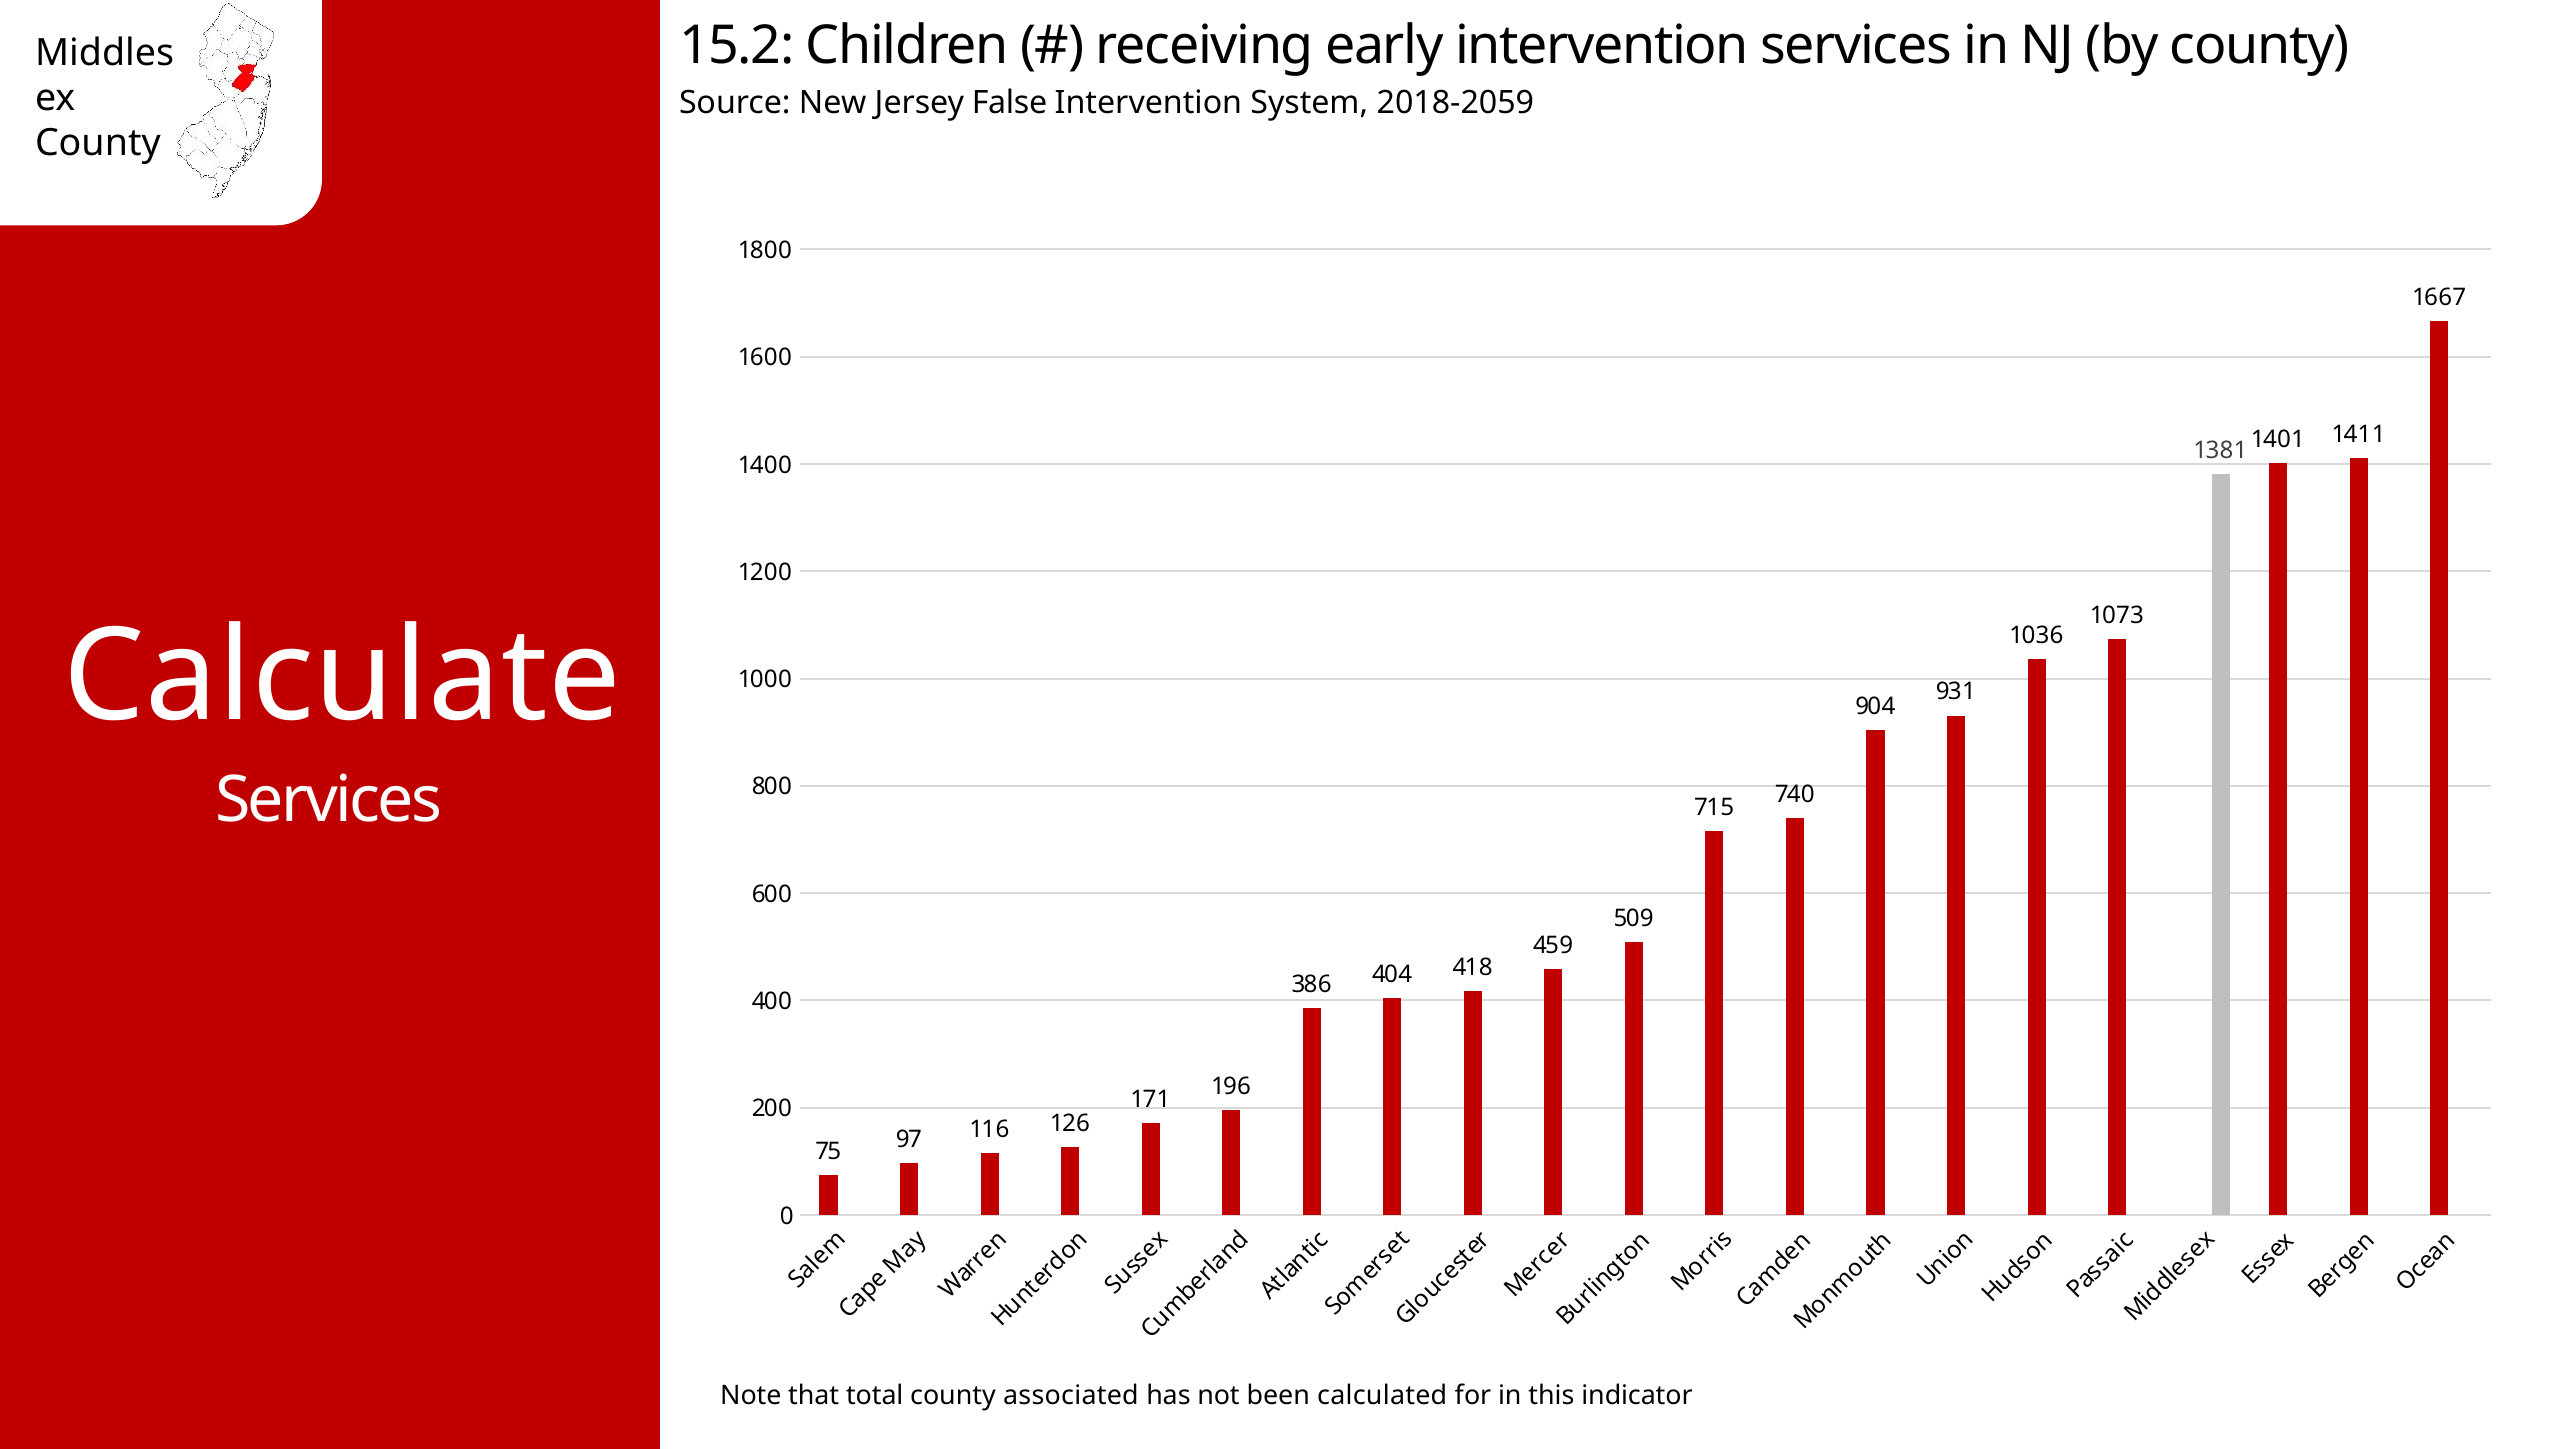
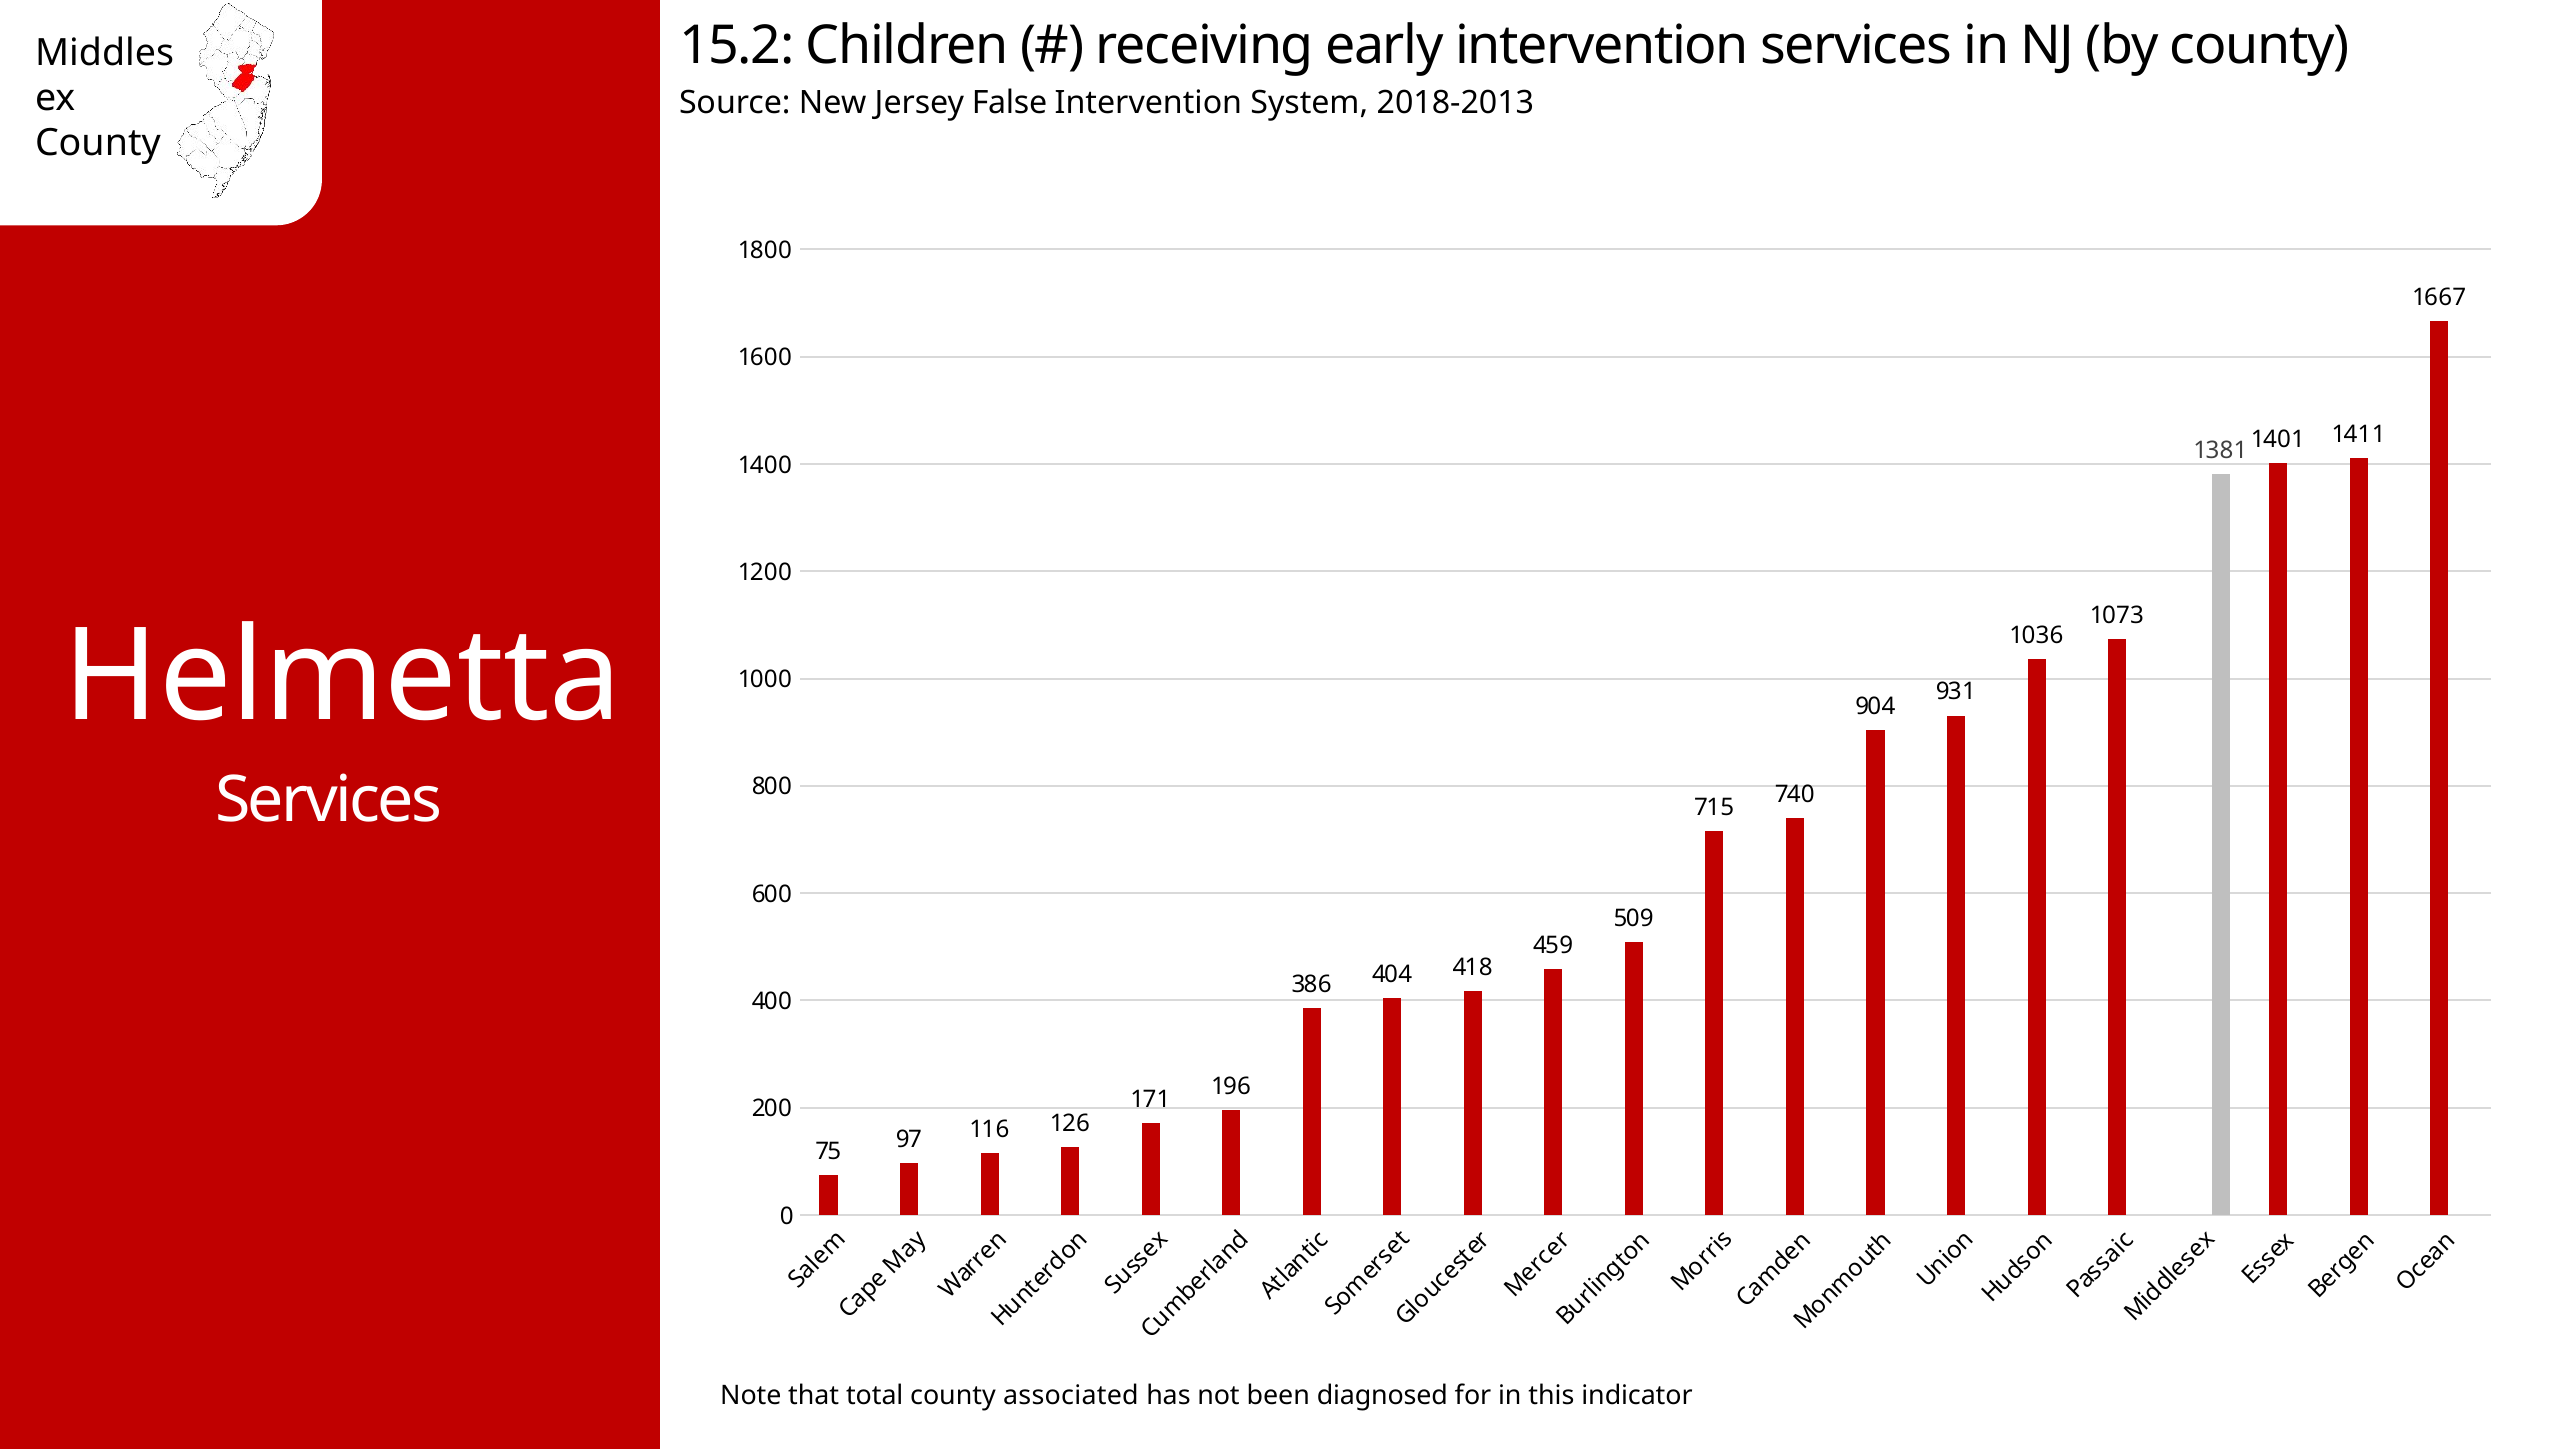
2018-2059: 2018-2059 -> 2018-2013 (1455, 102)
Calculate: Calculate -> Helmetta (343, 677)
calculated: calculated -> diagnosed (1382, 1396)
